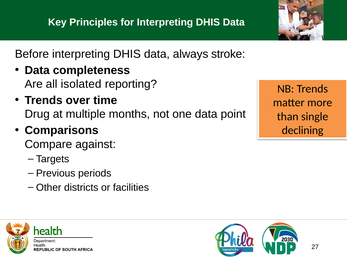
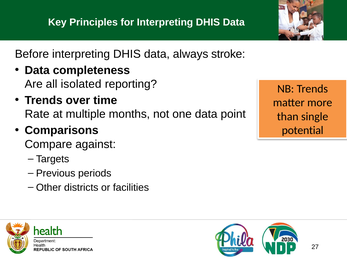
Drug: Drug -> Rate (37, 114)
declining: declining -> potential (303, 130)
